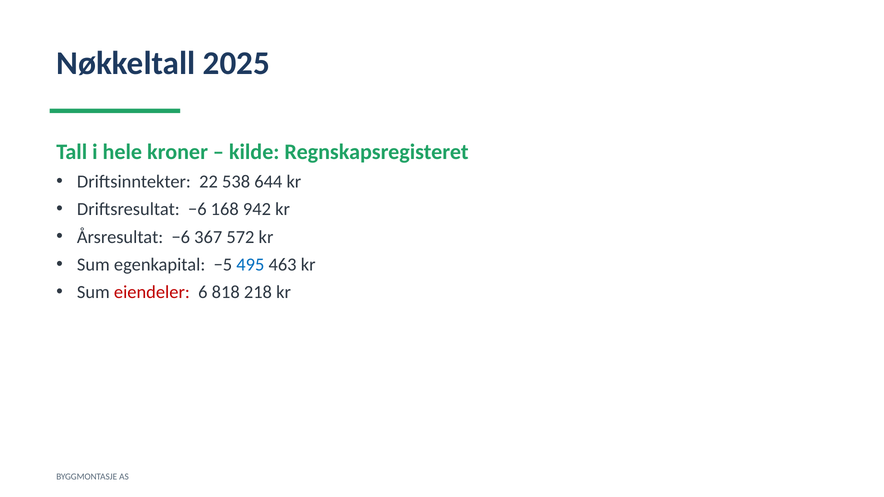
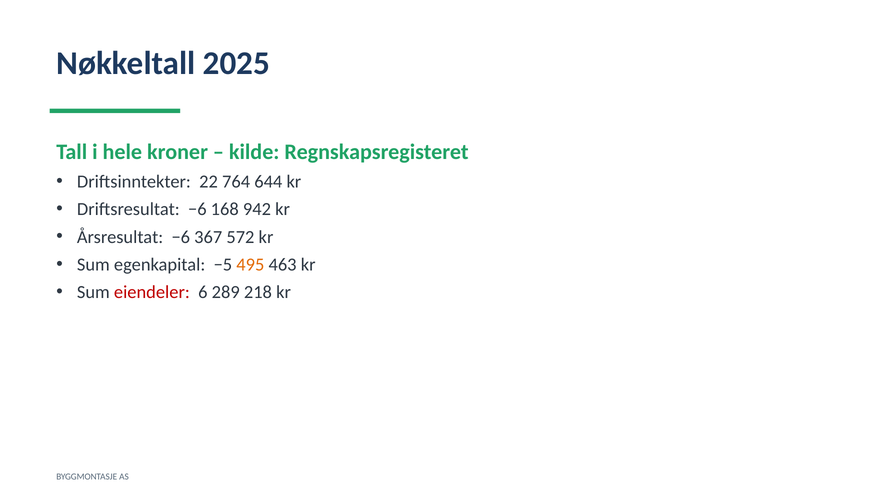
538: 538 -> 764 (236, 182)
495 colour: blue -> orange (250, 265)
818: 818 -> 289 (226, 292)
